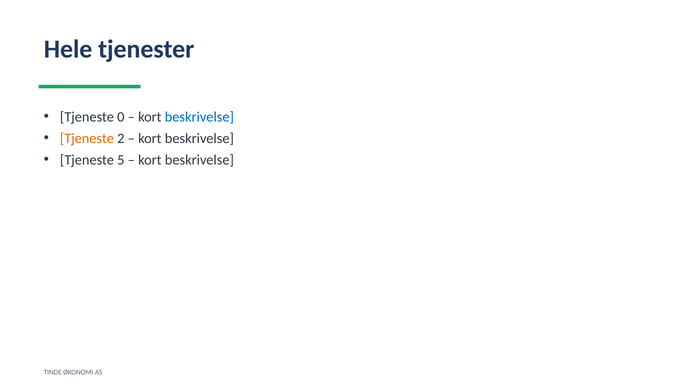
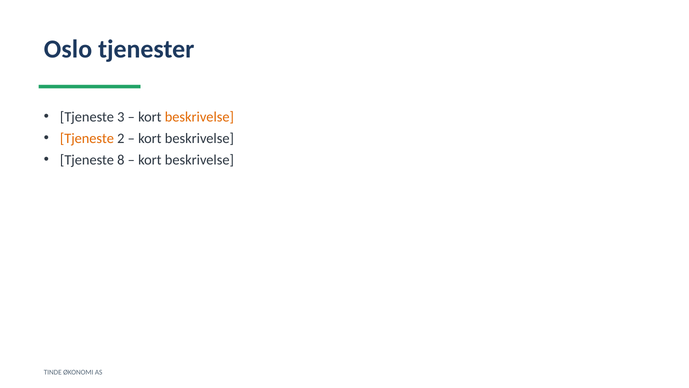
Hele: Hele -> Oslo (68, 49)
0: 0 -> 3 (121, 117)
beskrivelse colour: blue -> orange (199, 117)
5: 5 -> 8 (121, 160)
